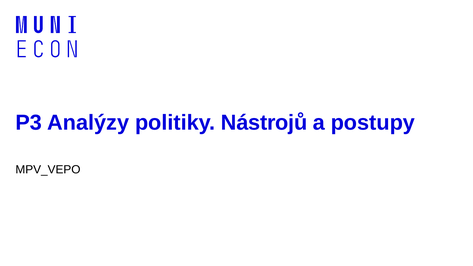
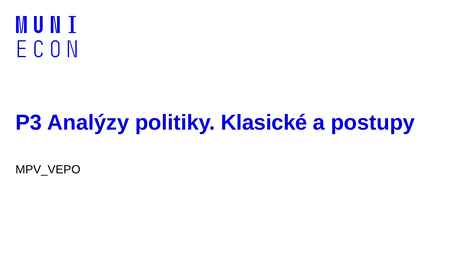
Nástrojů: Nástrojů -> Klasické (264, 123)
